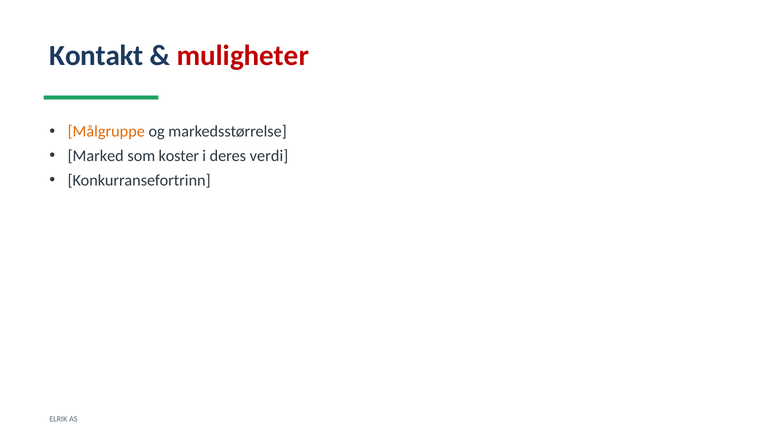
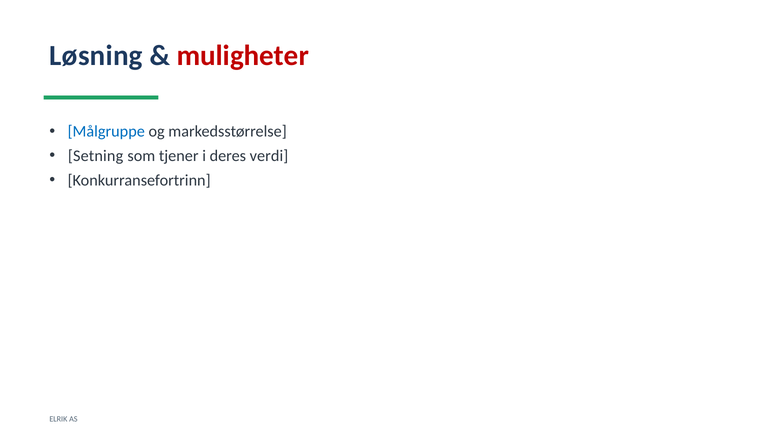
Kontakt: Kontakt -> Løsning (96, 55)
Målgruppe colour: orange -> blue (106, 132)
Marked: Marked -> Setning (96, 156)
koster: koster -> tjener (179, 156)
